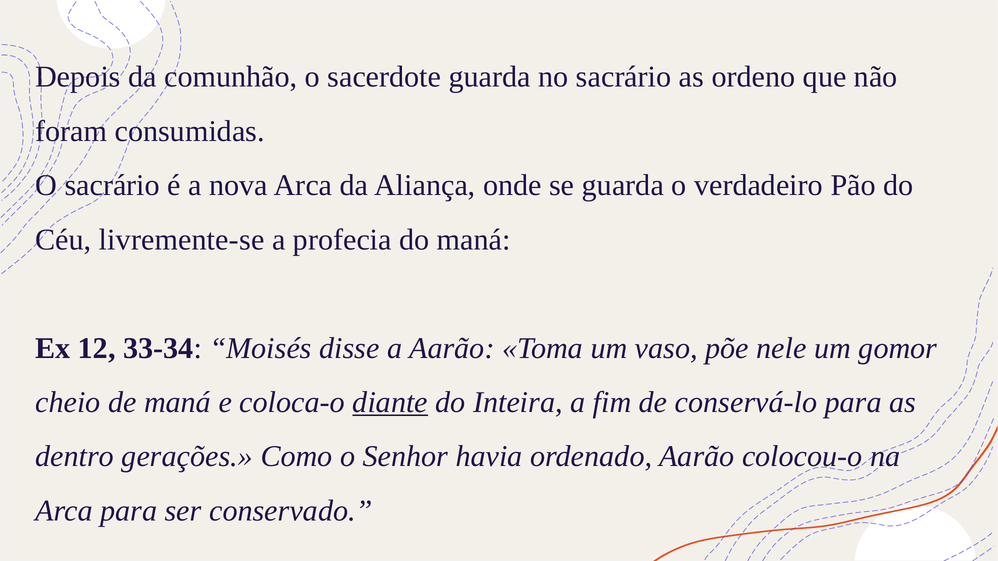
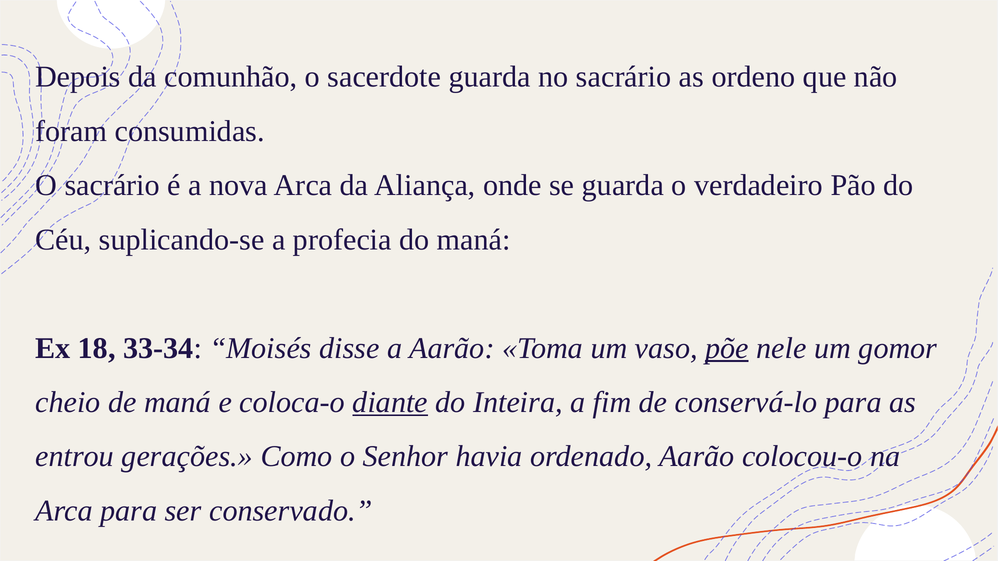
livremente-se: livremente-se -> suplicando-se (182, 240)
12: 12 -> 18 (97, 348)
põe underline: none -> present (727, 348)
dentro: dentro -> entrou (75, 457)
